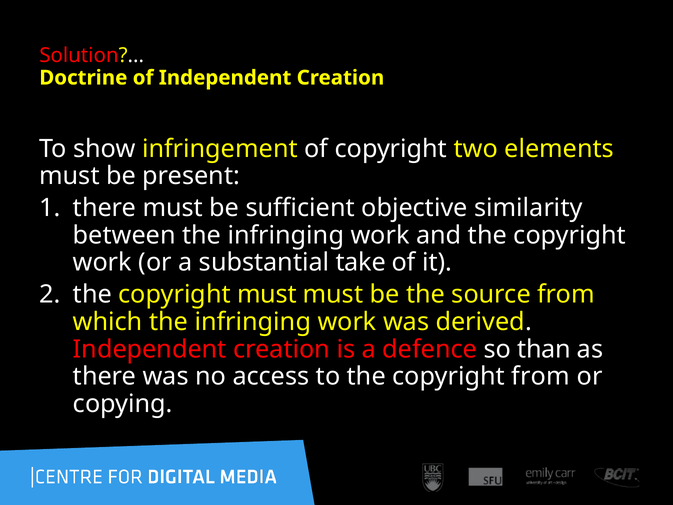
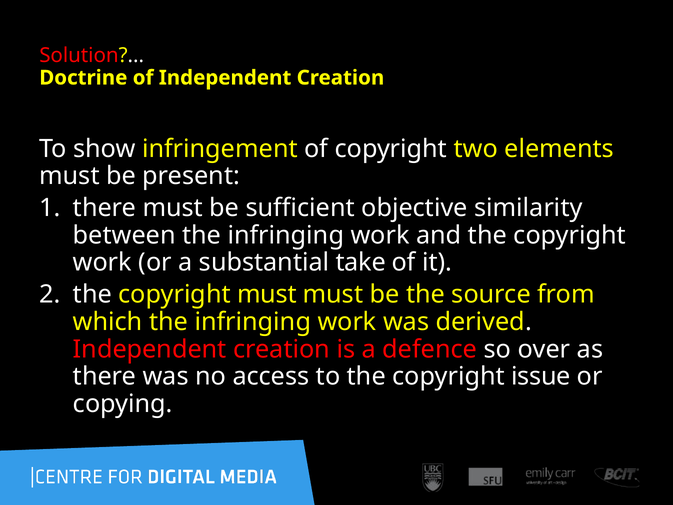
than: than -> over (544, 349)
copyright from: from -> issue (541, 376)
